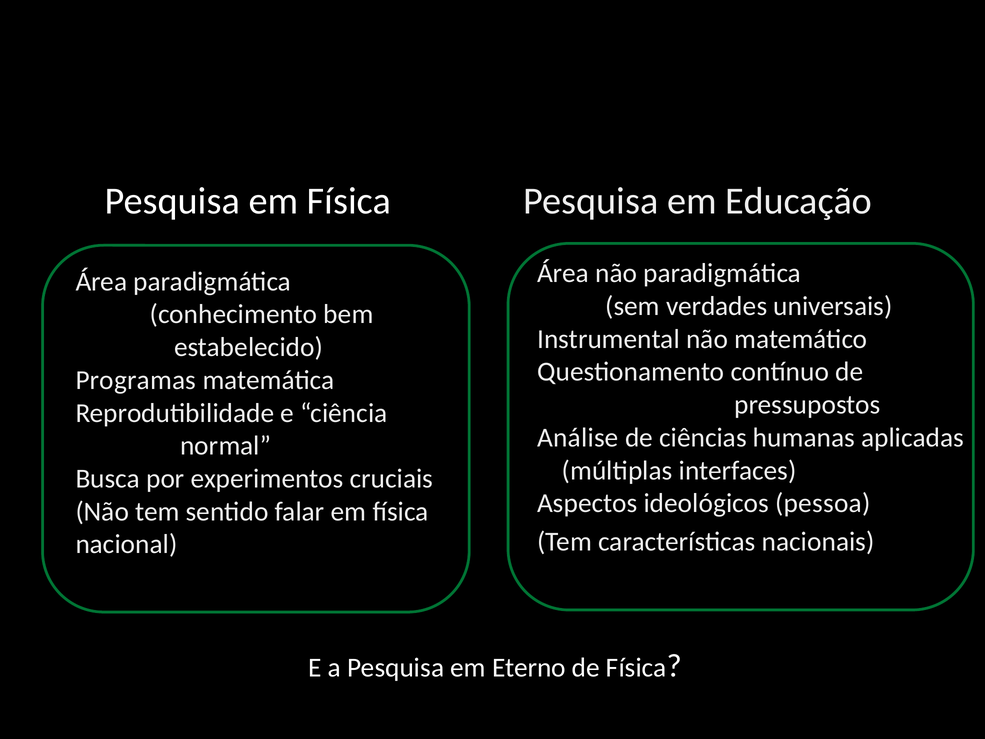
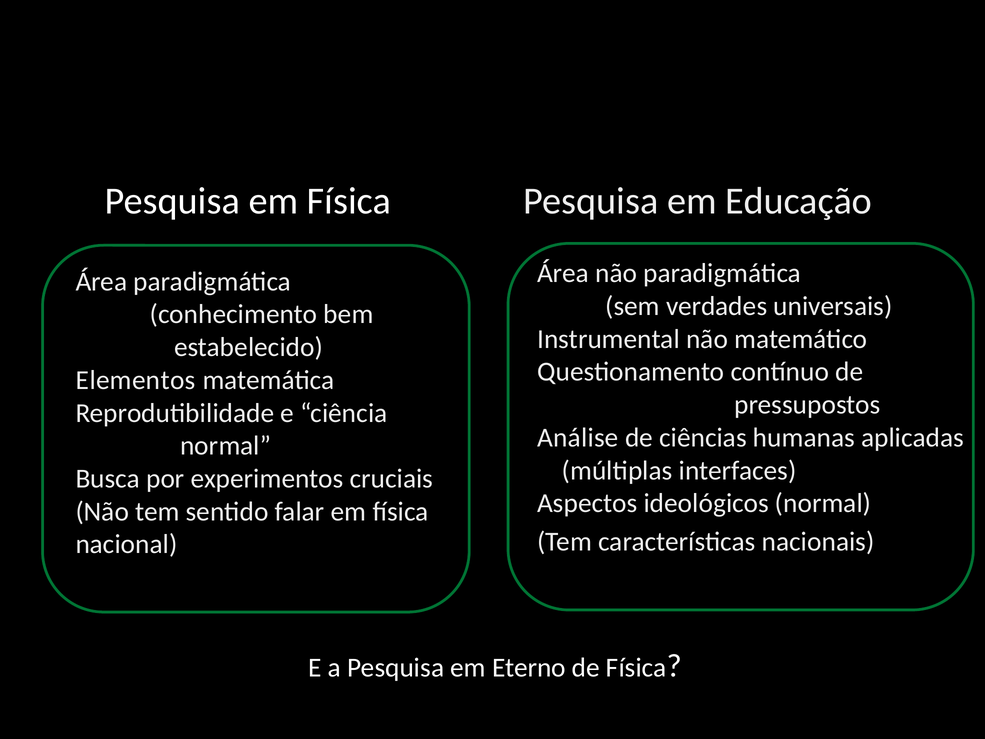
Programas: Programas -> Elementos (136, 380)
ideológicos pessoa: pessoa -> normal (823, 503)
